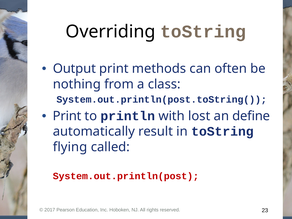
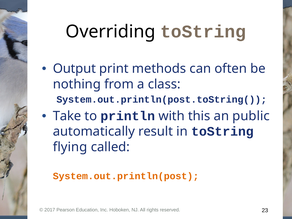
Print: Print -> Take (67, 116)
lost: lost -> this (199, 116)
define: define -> public (251, 116)
System.out.println(post colour: red -> orange (126, 176)
